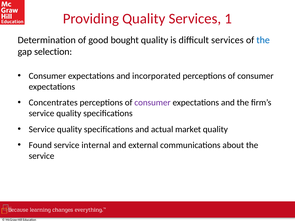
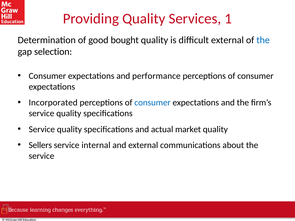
difficult services: services -> external (227, 40)
incorporated: incorporated -> performance (156, 76)
Concentrates: Concentrates -> Incorporated (53, 103)
consumer colour: purple -> blue (152, 103)
Found: Found -> Sellers (40, 145)
